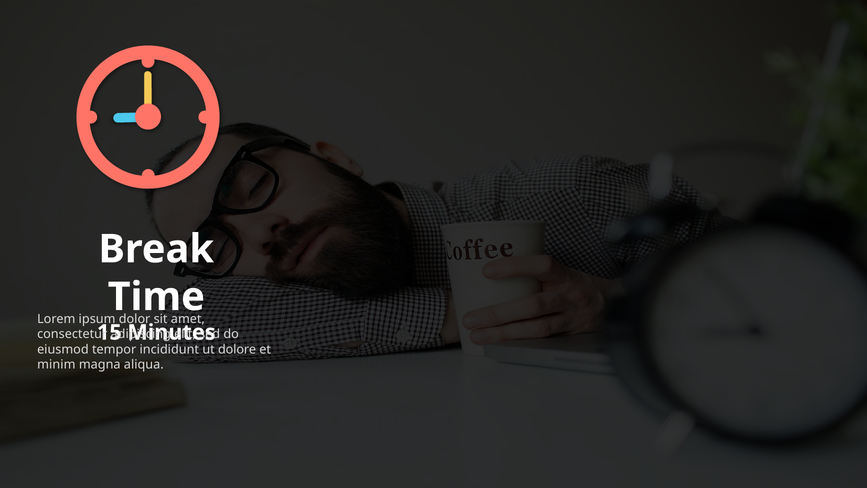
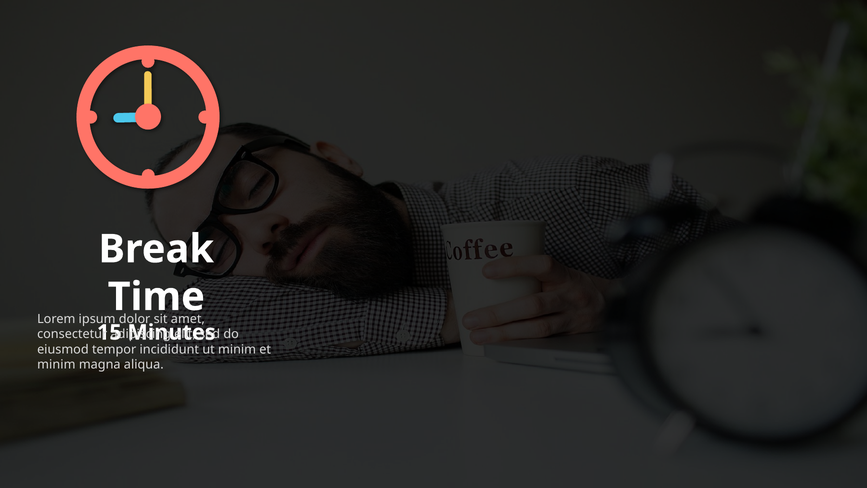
dolore: dolore -> minim (237, 349)
